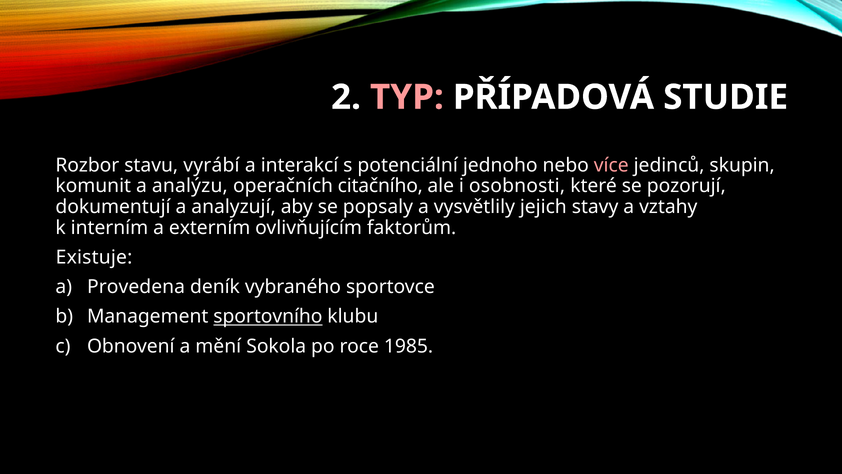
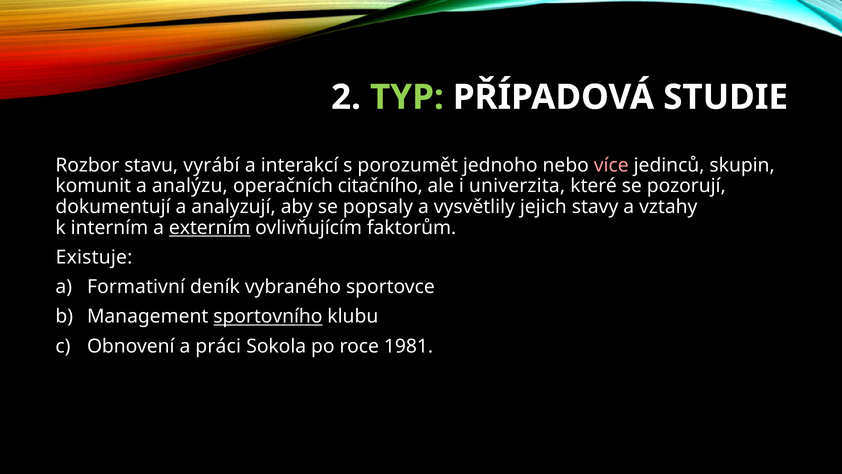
TYP colour: pink -> light green (407, 97)
potenciální: potenciální -> porozumět (408, 165)
osobnosti: osobnosti -> univerzita (517, 186)
externím underline: none -> present (210, 228)
Provedena: Provedena -> Formativní (136, 287)
mění: mění -> práci (218, 346)
1985: 1985 -> 1981 (409, 346)
